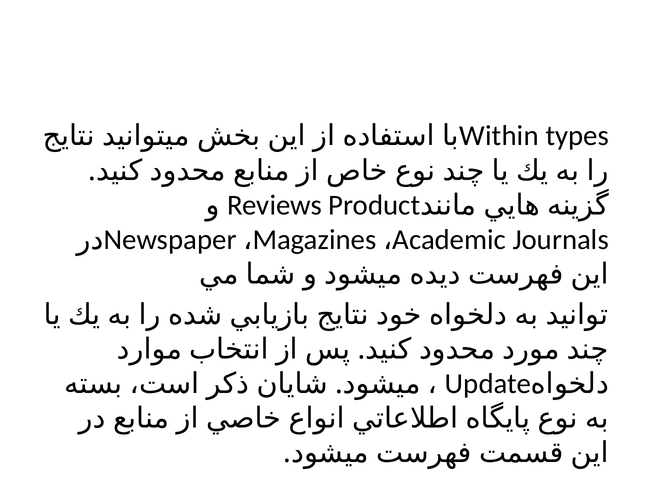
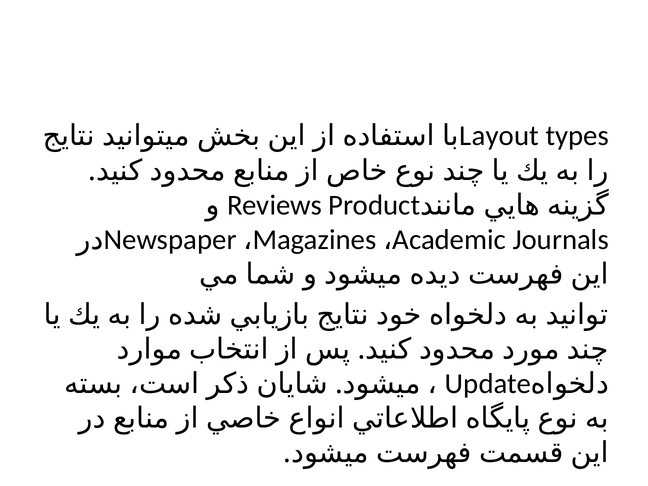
Within: Within -> Layout (499, 136)
